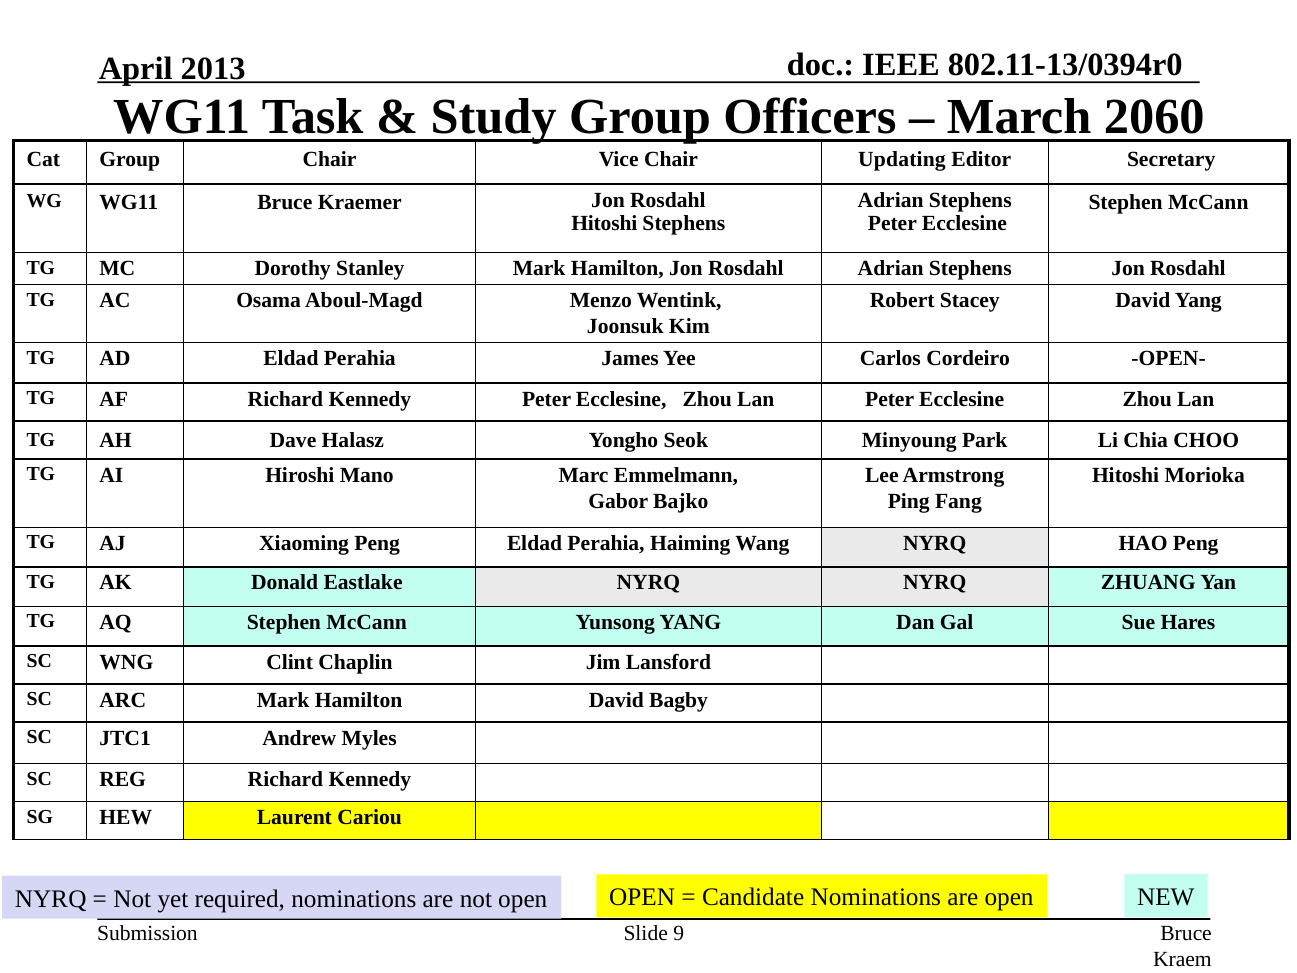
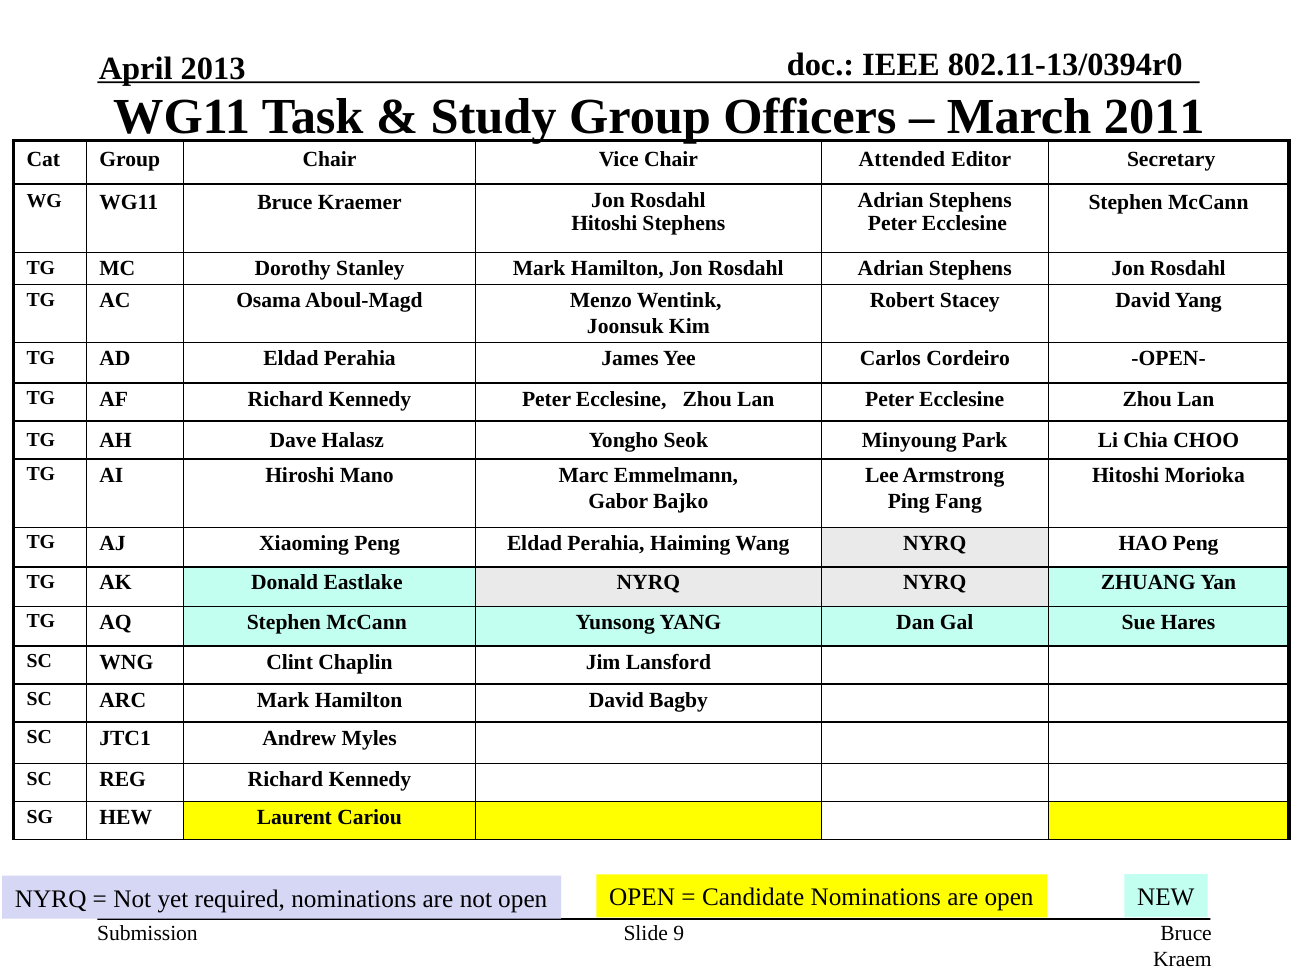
2060: 2060 -> 2011 (1154, 117)
Updating: Updating -> Attended (902, 159)
